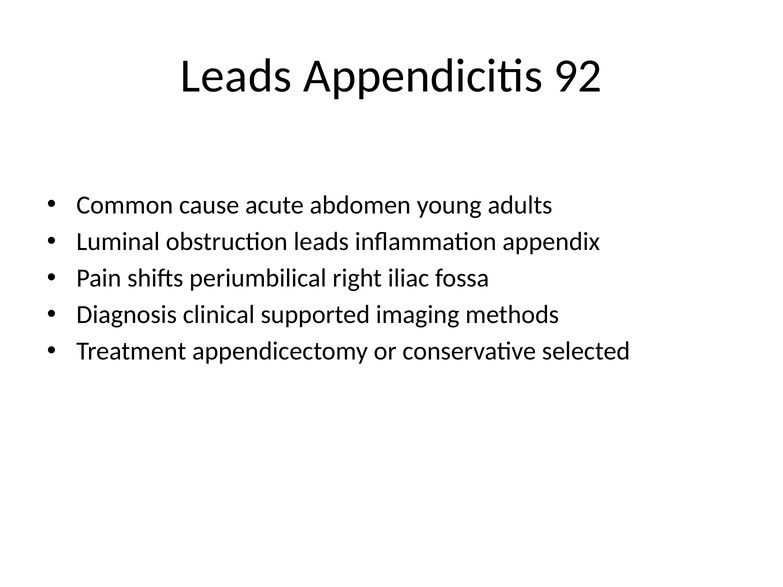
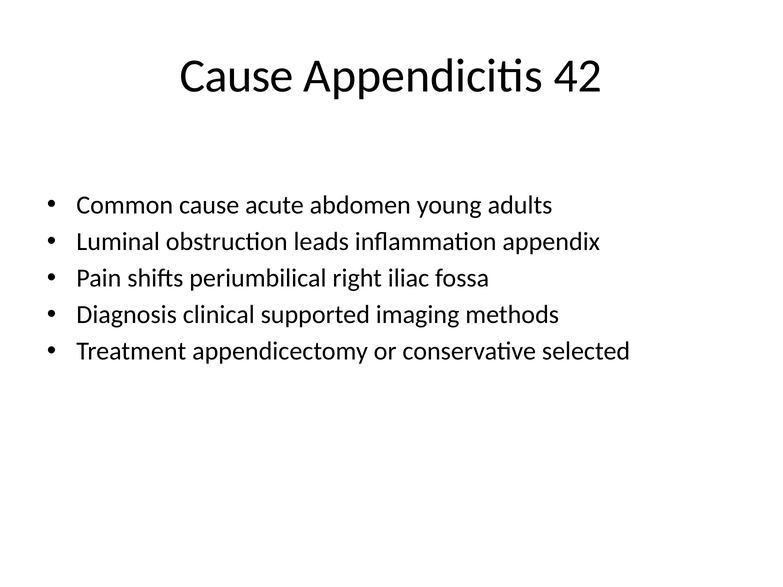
Leads: Leads -> Cause (237, 76)
92: 92 -> 42 (578, 76)
